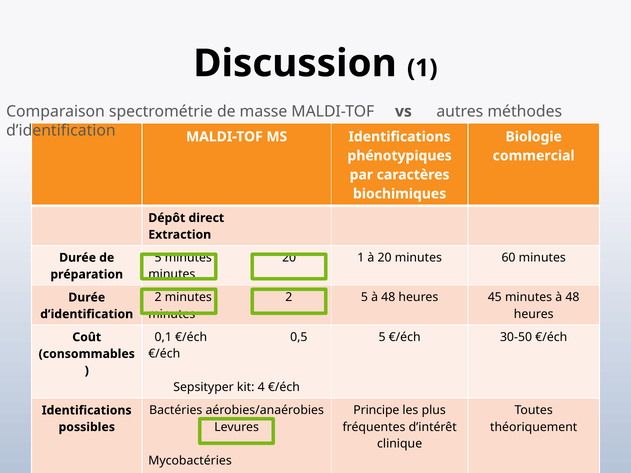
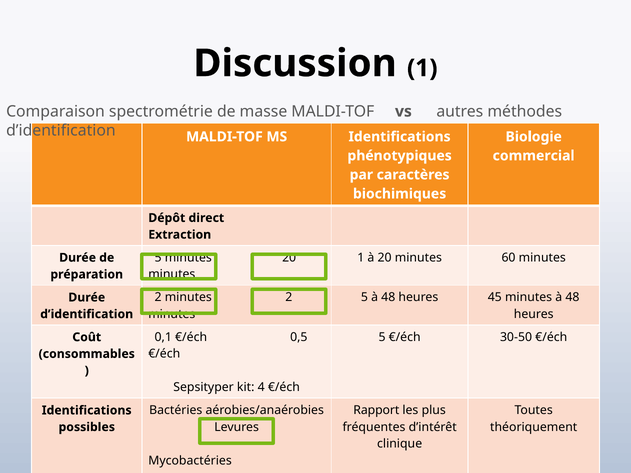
Principe: Principe -> Rapport (376, 411)
